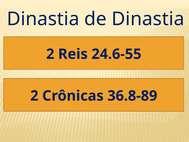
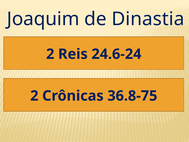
Dinastia: Dinastia -> Joaquim (43, 19)
24.6-55: 24.6-55 -> 24.6-24 (116, 54)
36.8-89: 36.8-89 -> 36.8-75 (132, 96)
